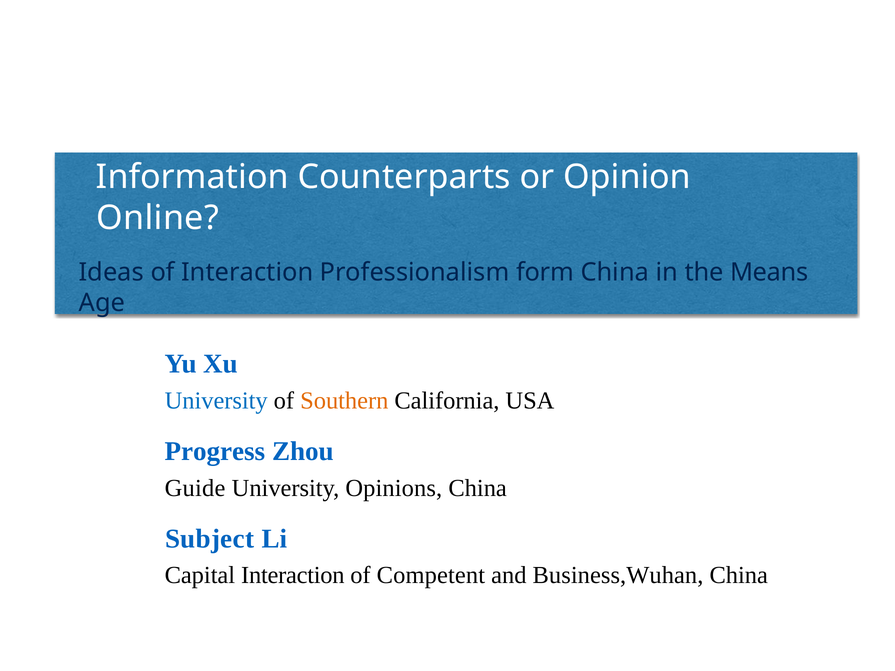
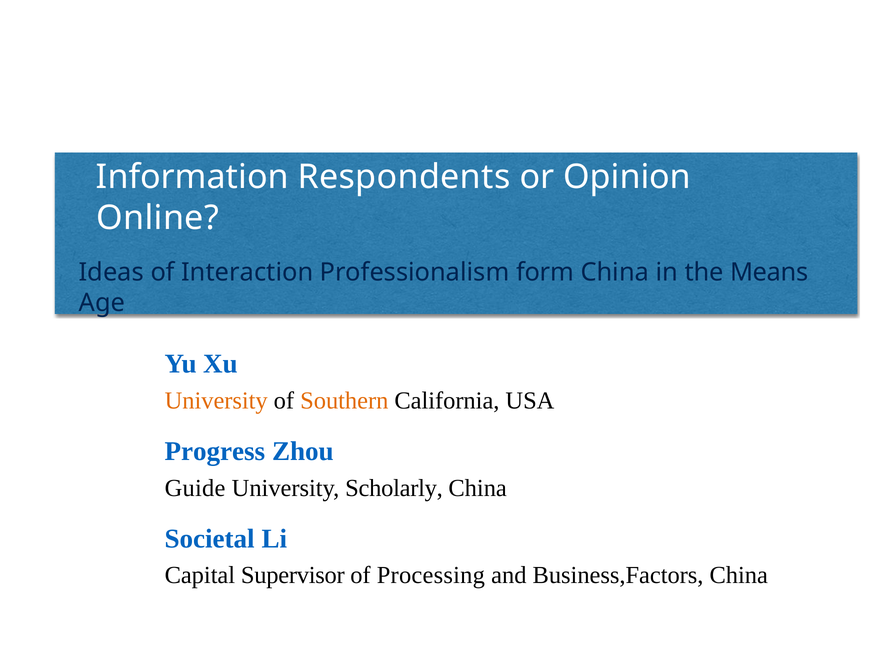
Counterparts: Counterparts -> Respondents (404, 177)
University colour: blue -> orange (216, 401)
Opinions: Opinions -> Scholarly (394, 488)
Subject: Subject -> Societal (210, 539)
Capital Interaction: Interaction -> Supervisor (293, 576)
Competent: Competent -> Processing (431, 576)
Business,Wuhan: Business,Wuhan -> Business,Factors (618, 576)
